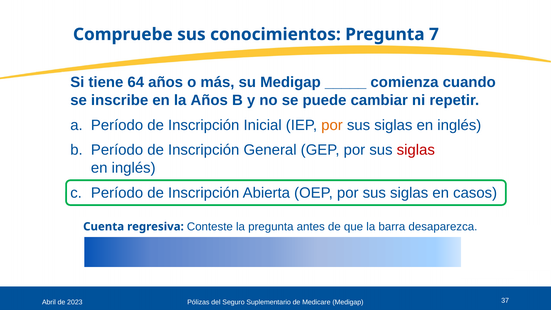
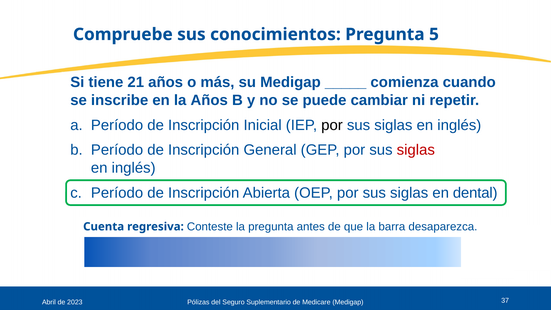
7: 7 -> 5 (434, 34)
64: 64 -> 21 (136, 82)
por colour: orange -> black (332, 125)
casos: casos -> dental (475, 193)
